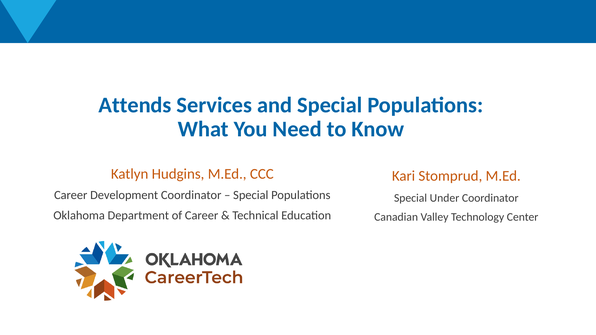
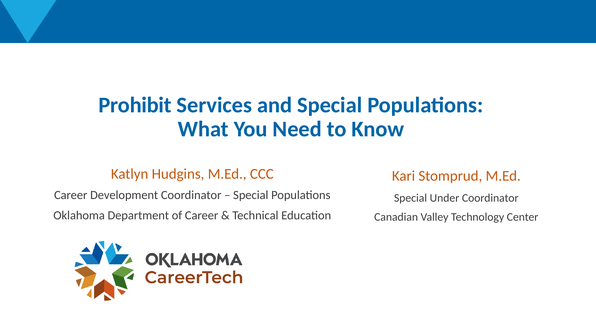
Attends: Attends -> Prohibit (135, 105)
